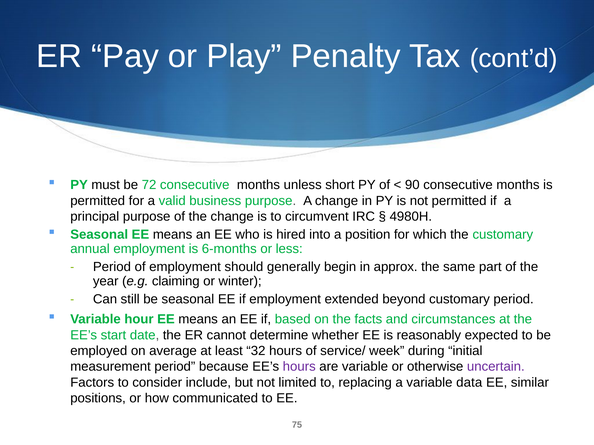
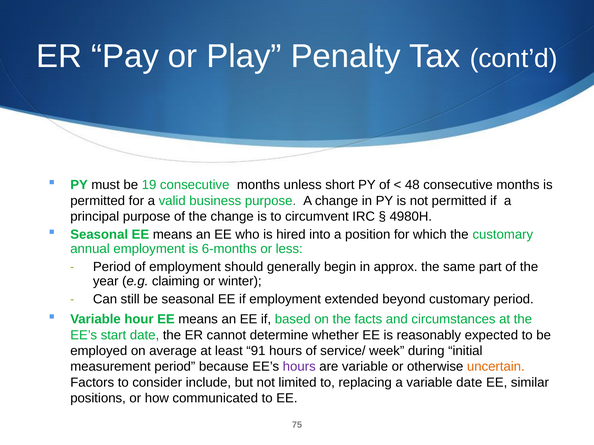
72: 72 -> 19 (149, 185)
90: 90 -> 48 (412, 185)
32: 32 -> 91 (256, 351)
uncertain colour: purple -> orange (496, 367)
variable data: data -> date (469, 383)
